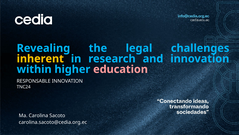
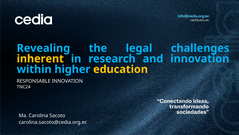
education colour: pink -> yellow (121, 69)
